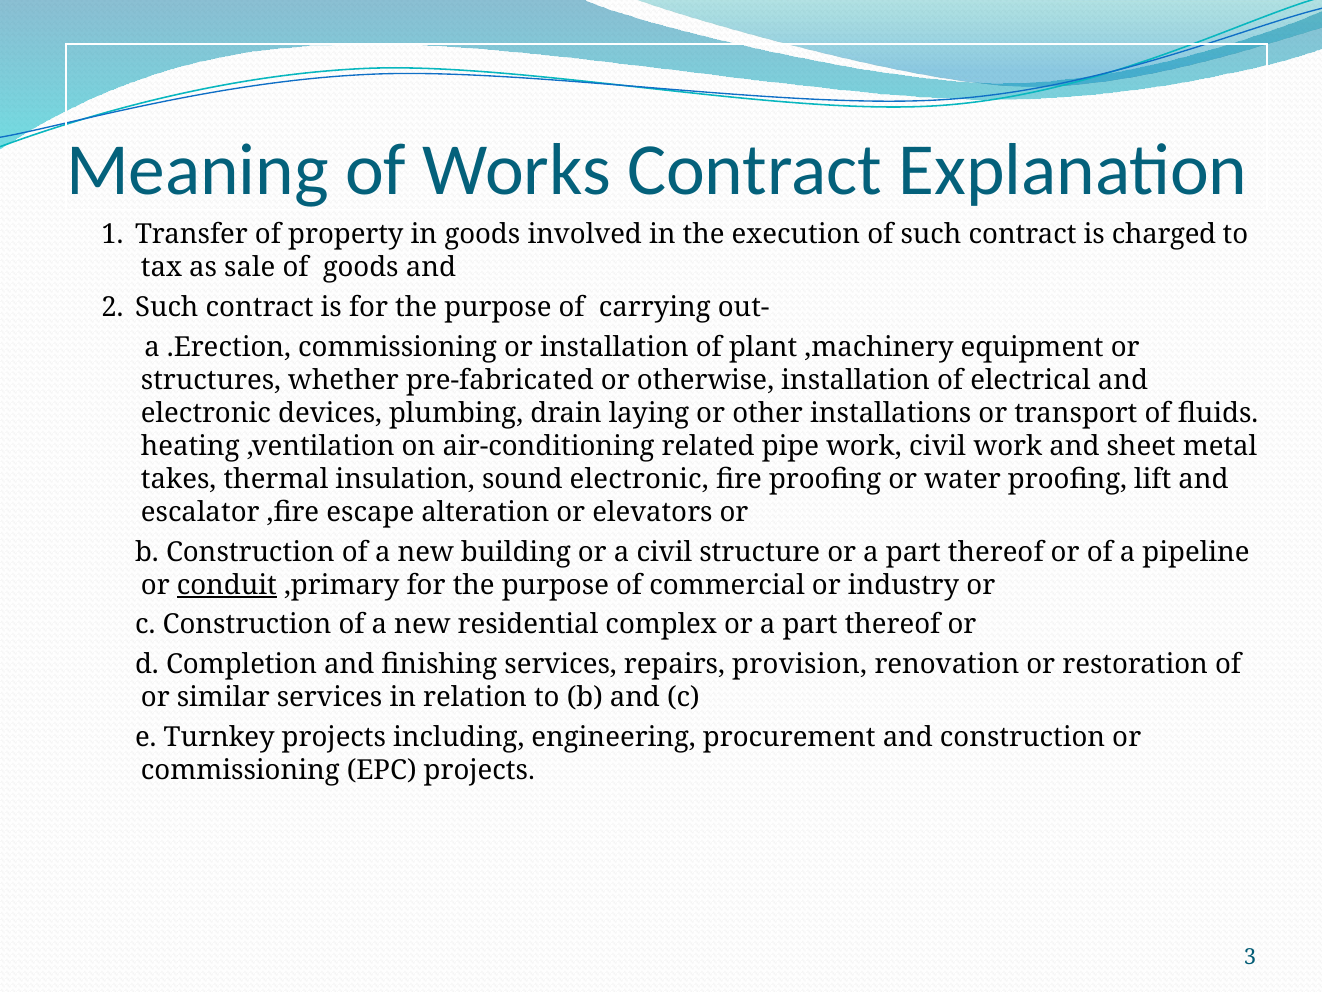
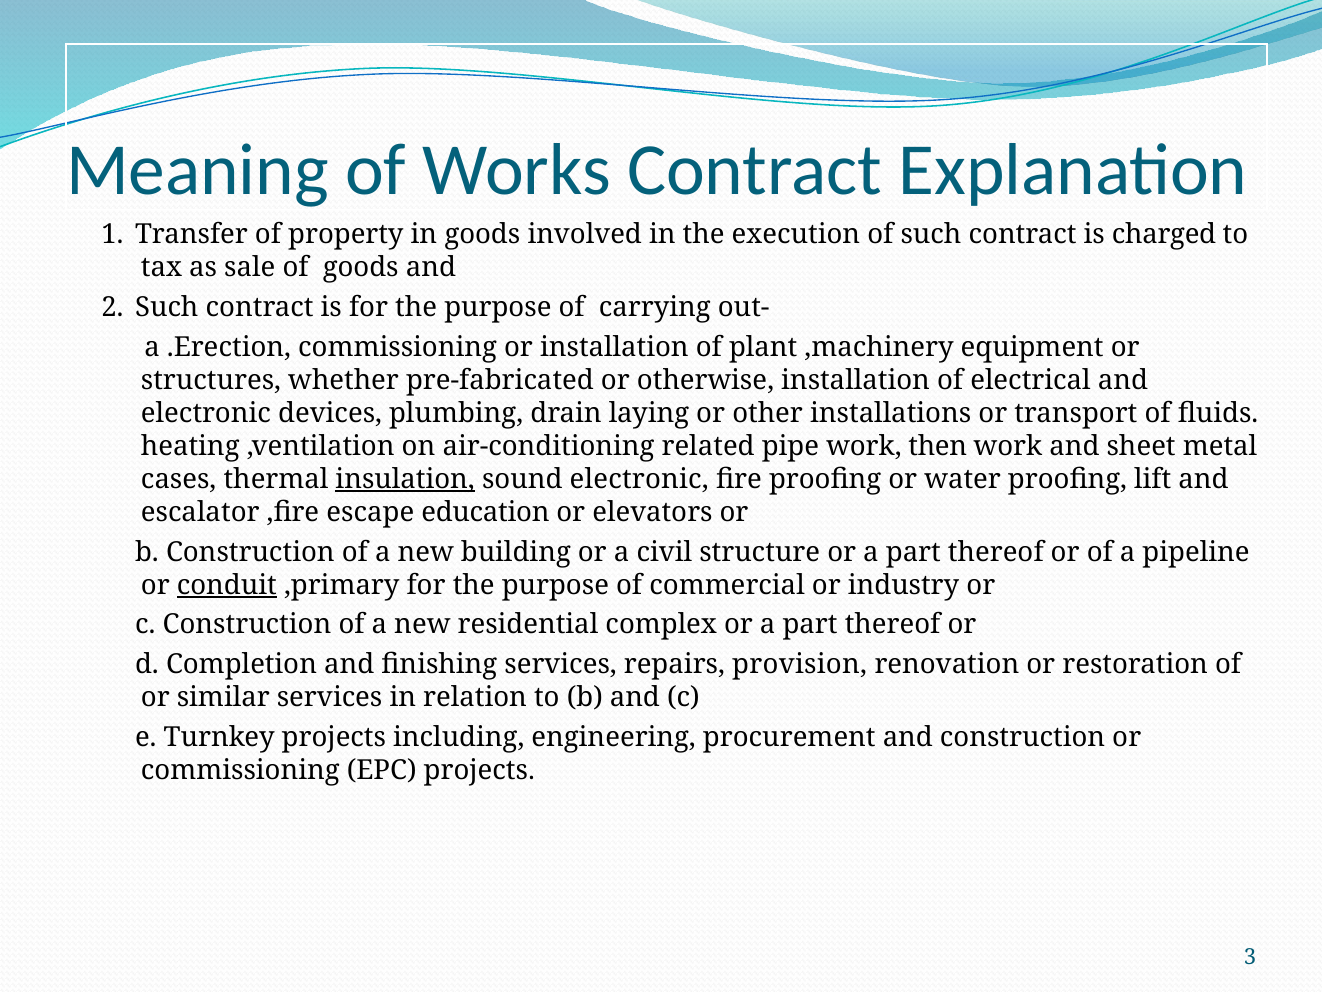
work civil: civil -> then (938, 446)
takes: takes -> cases (179, 479)
insulation underline: none -> present (405, 479)
alteration: alteration -> education (485, 512)
